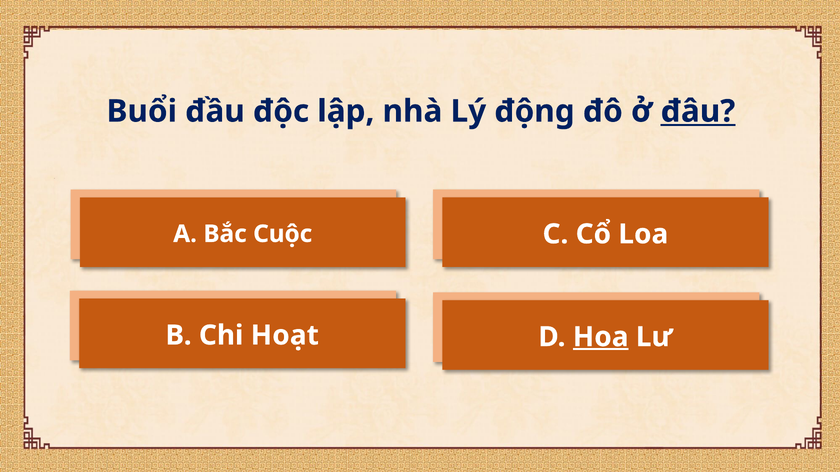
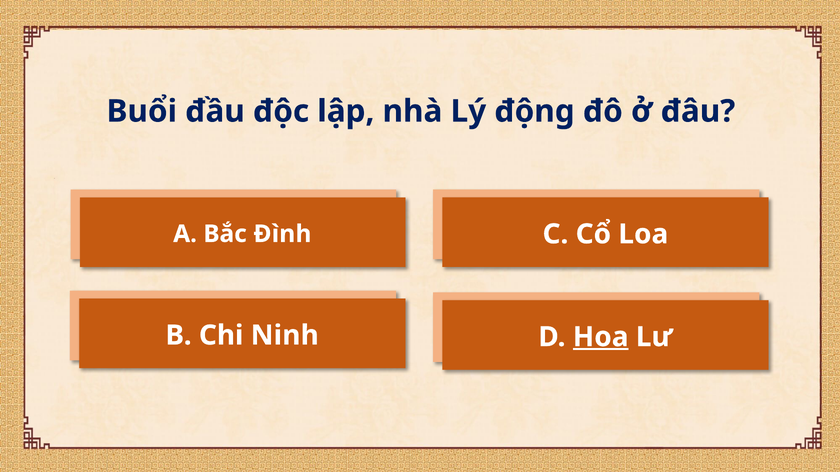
đâu underline: present -> none (698, 111)
Cuộc: Cuộc -> Đình (282, 234)
Hoạt: Hoạt -> Ninh (285, 336)
